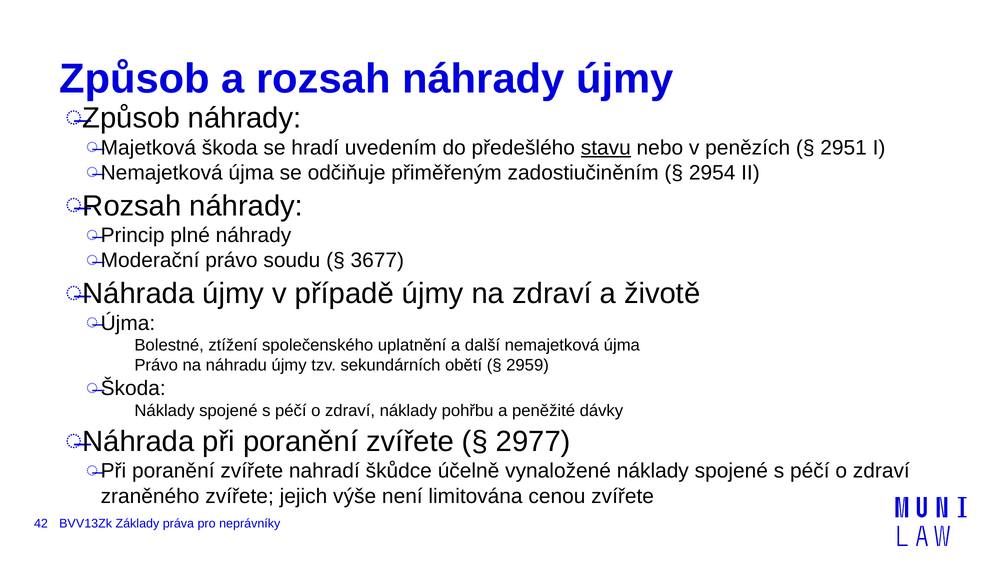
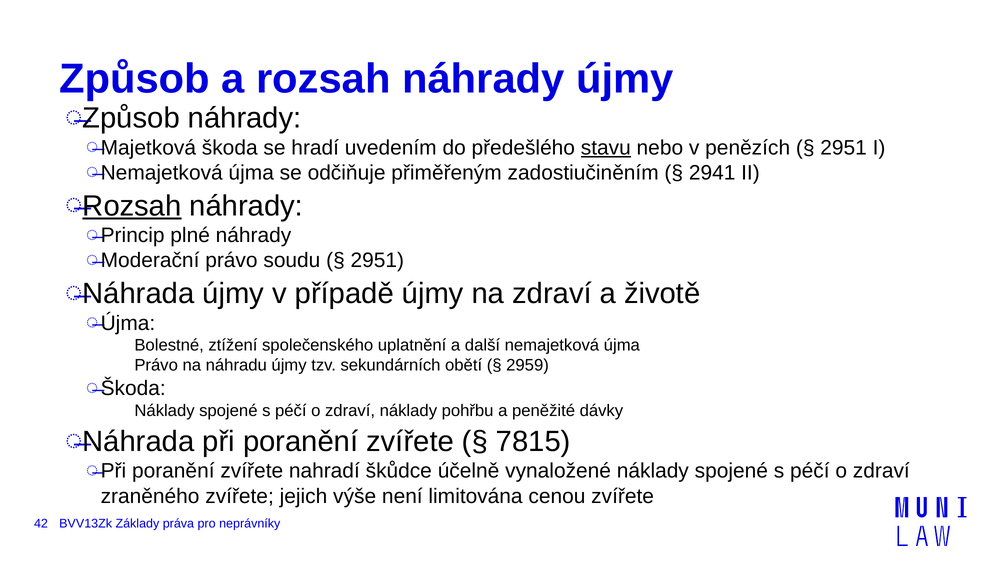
2954: 2954 -> 2941 (712, 173)
Rozsah underline: none -> present (132, 206)
3677: 3677 -> 2951 (377, 261)
2977: 2977 -> 7815 (533, 442)
